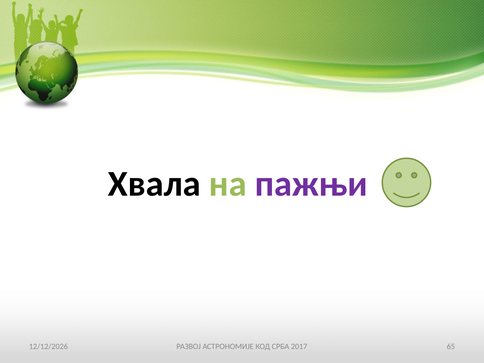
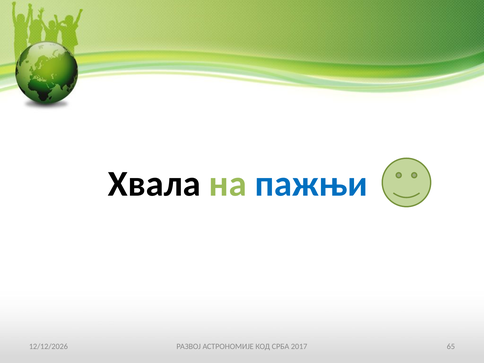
пажњи colour: purple -> blue (311, 184)
